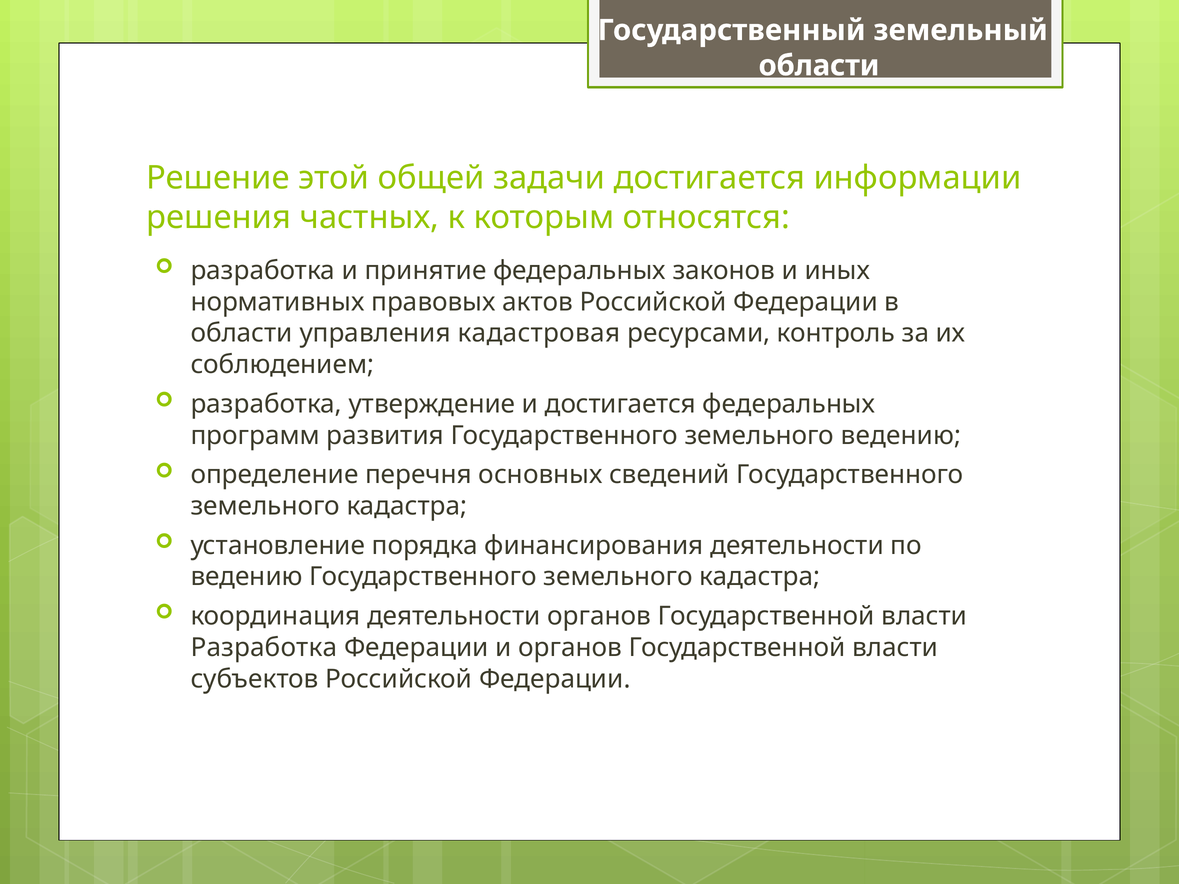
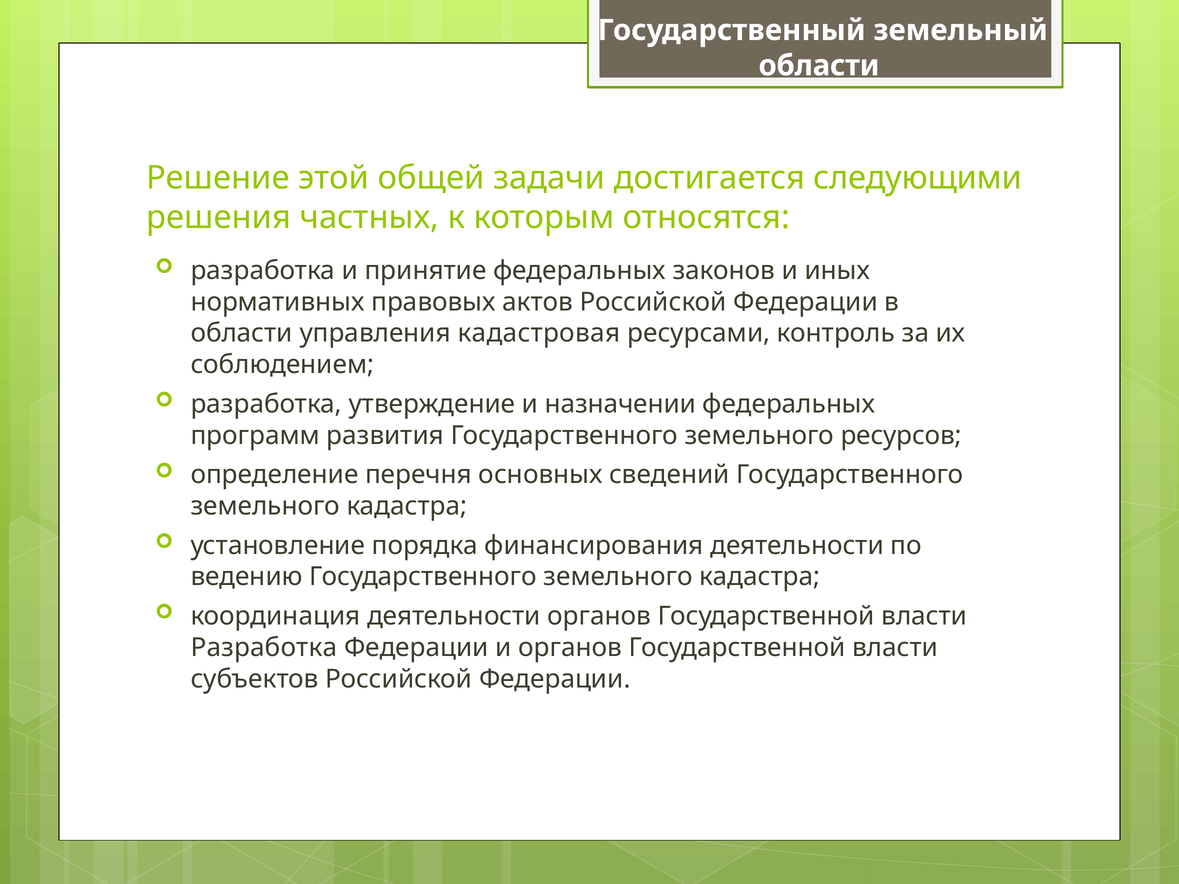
информации: информации -> следующими (918, 178)
и достигается: достигается -> назначении (620, 404)
земельного ведению: ведению -> ресурсов (901, 436)
